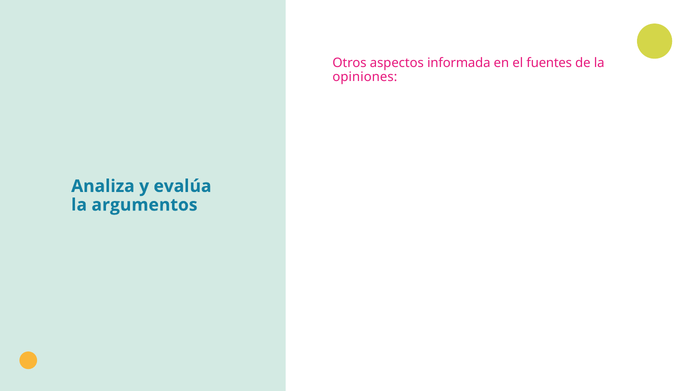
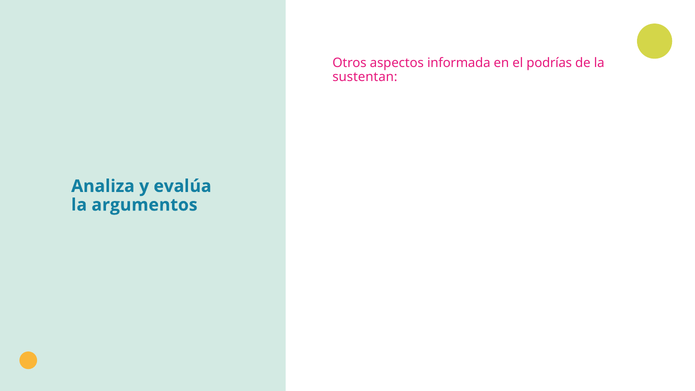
fuentes: fuentes -> podrías (549, 63)
opiniones: opiniones -> sustentan (365, 77)
